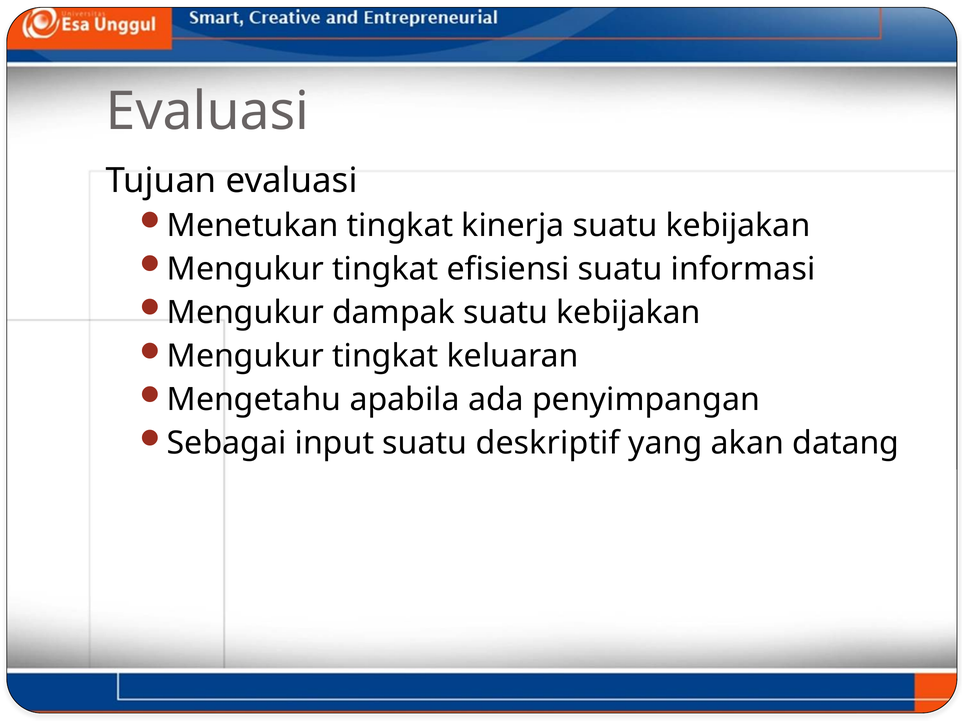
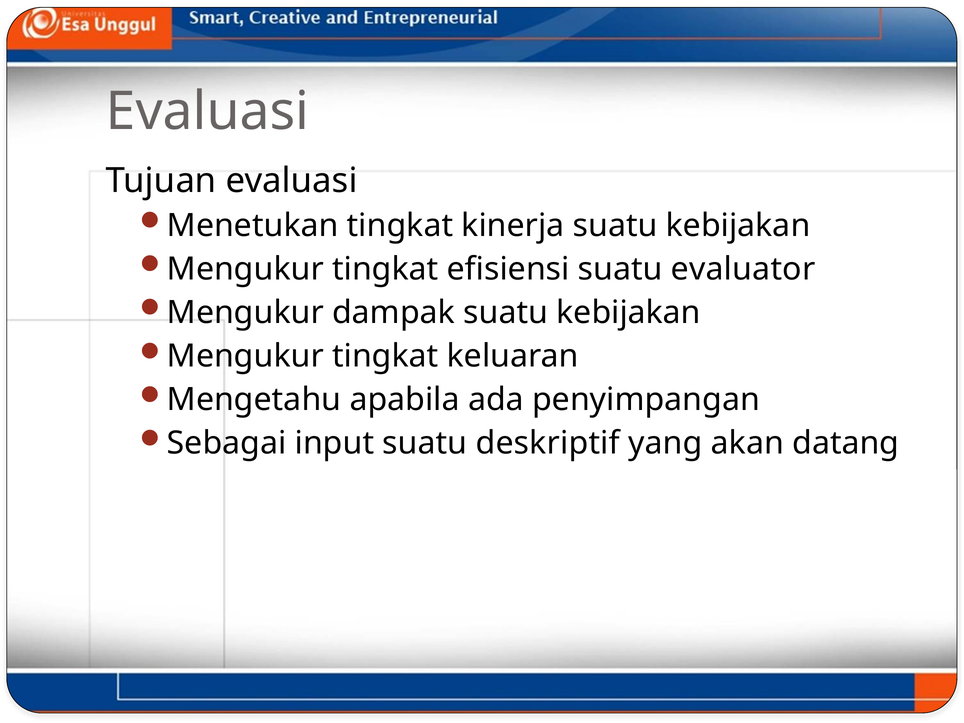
informasi: informasi -> evaluator (743, 269)
